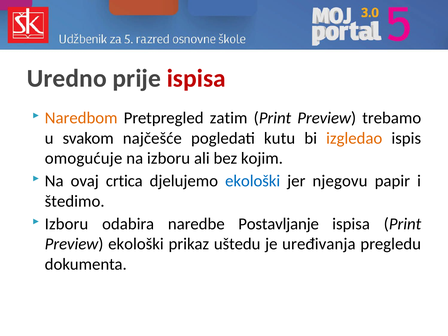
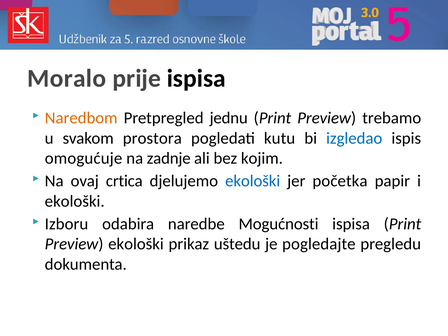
Uredno: Uredno -> Moralo (67, 78)
ispisa colour: red -> black (196, 78)
zatim: zatim -> jednu (229, 118)
najčešće: najčešće -> prostora (152, 138)
izgledao colour: orange -> blue (354, 138)
na izboru: izboru -> zadnje (169, 158)
njegovu: njegovu -> početka (340, 181)
štedimo: štedimo -> ekološki (75, 201)
Postavljanje: Postavljanje -> Mogućnosti (279, 224)
uređivanja: uređivanja -> pogledajte (319, 244)
